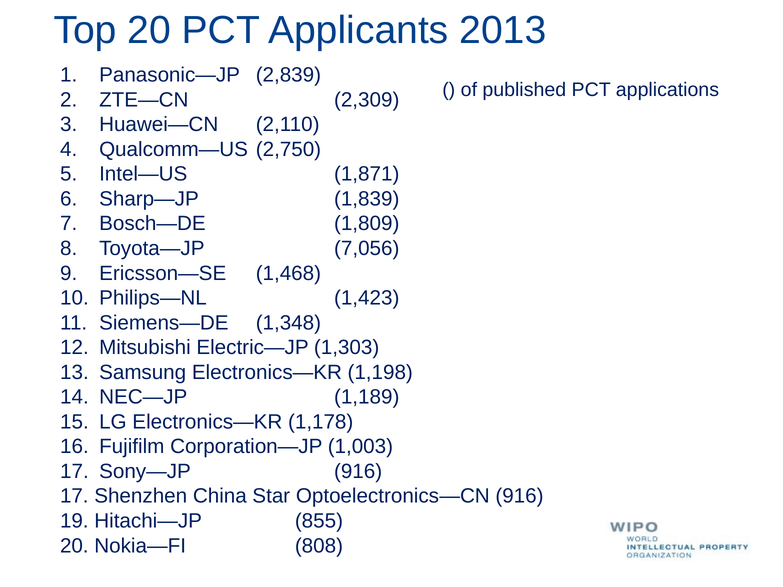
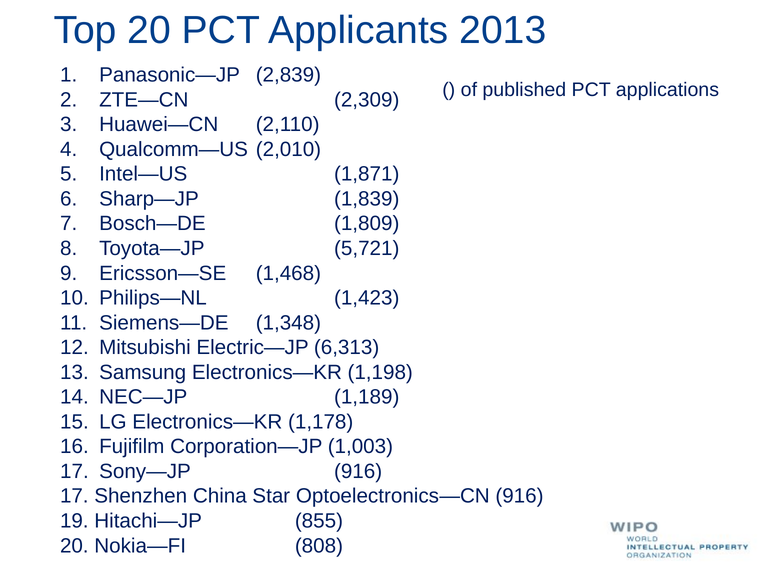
2,750: 2,750 -> 2,010 (288, 149)
7,056: 7,056 -> 5,721 (367, 249)
1,303: 1,303 -> 6,313 (347, 348)
